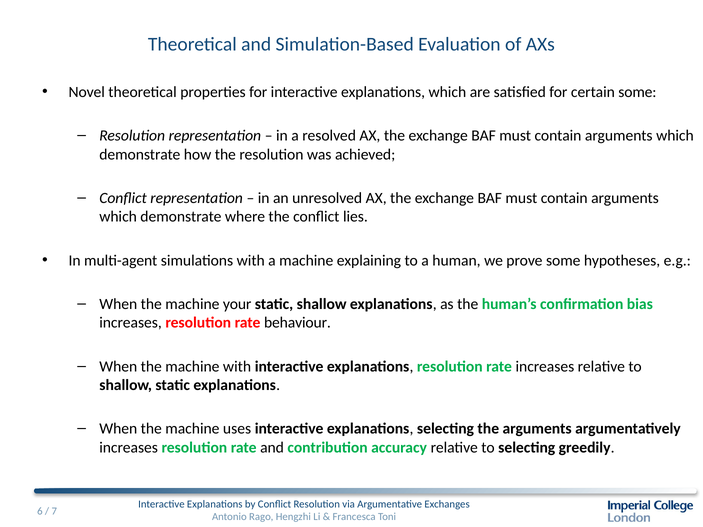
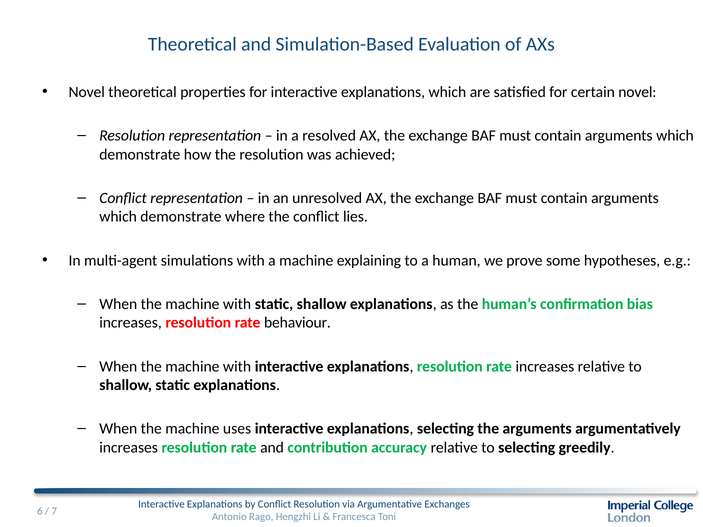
certain some: some -> novel (637, 92)
your: your -> with (237, 304)
